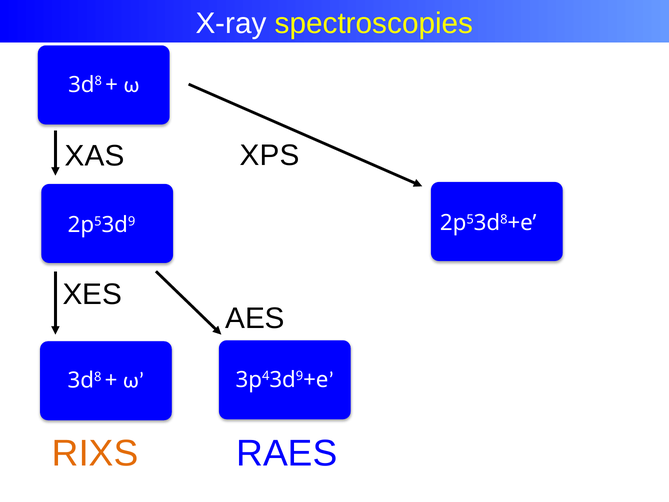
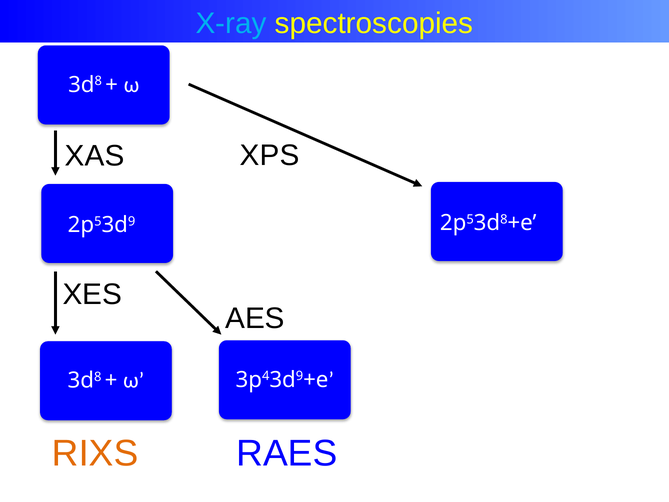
X-ray colour: white -> light blue (231, 23)
